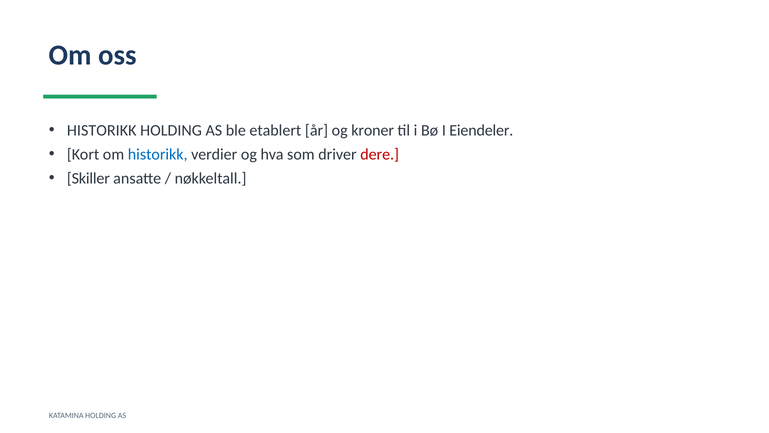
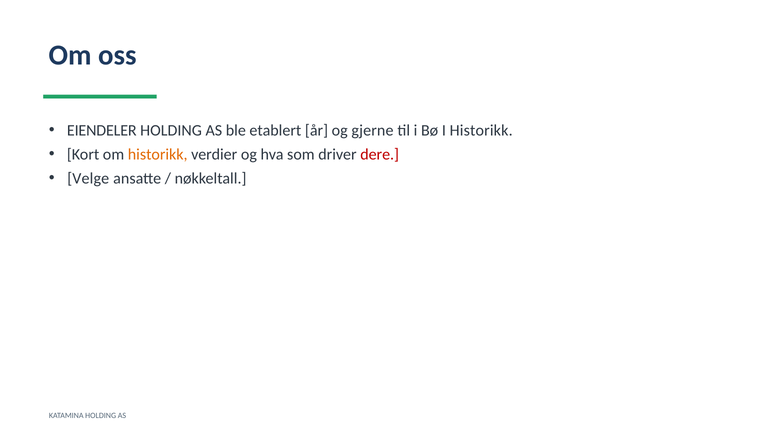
HISTORIKK: HISTORIKK -> EIENDELER (102, 130)
kroner: kroner -> gjerne (372, 130)
I Eiendeler: Eiendeler -> Historikk (481, 130)
historikk colour: blue -> orange (158, 154)
Skiller: Skiller -> Velge (88, 178)
